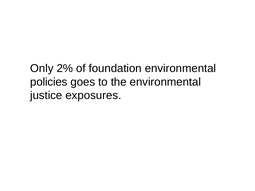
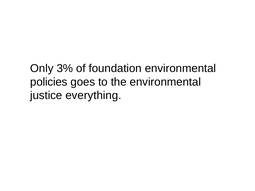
2%: 2% -> 3% (65, 68)
exposures: exposures -> everything (93, 96)
